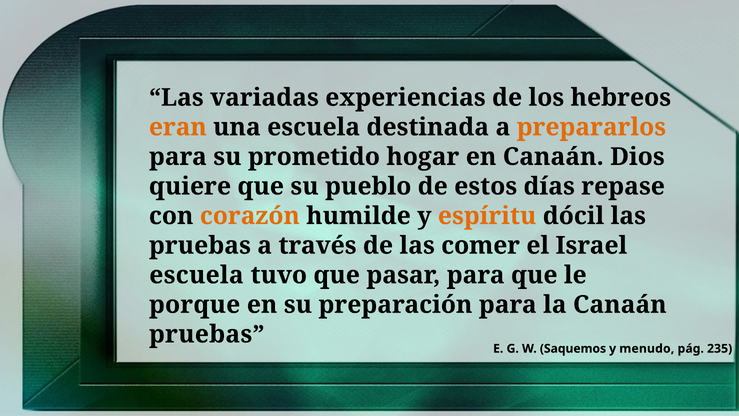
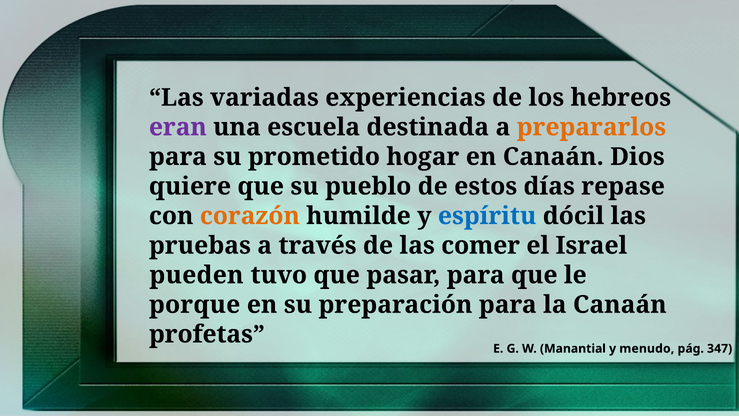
eran colour: orange -> purple (178, 127)
espíritu colour: orange -> blue (487, 216)
escuela: escuela -> pueden (196, 275)
pruebas: pruebas -> profetas (207, 334)
Saquemos: Saquemos -> Manantial (573, 348)
235: 235 -> 347 (720, 348)
